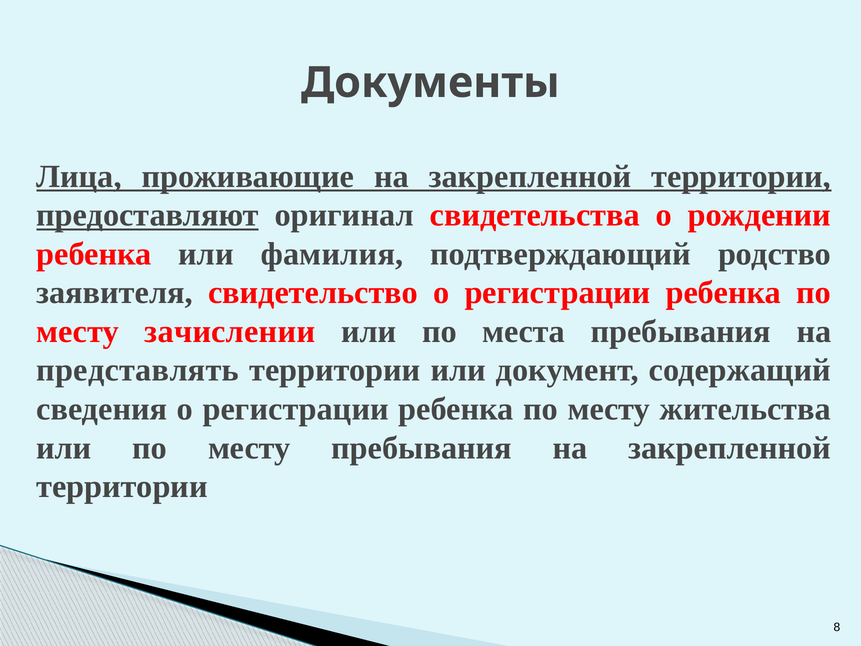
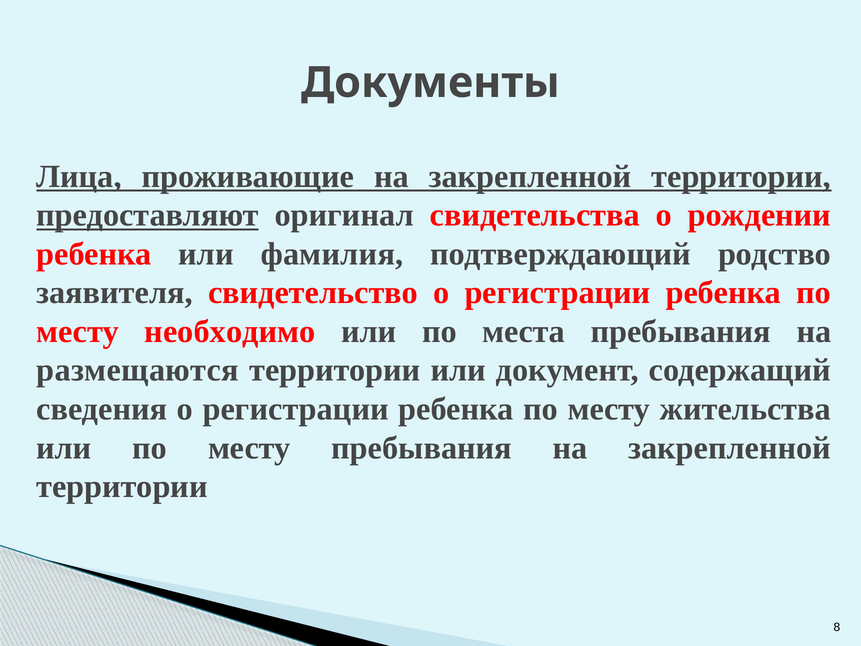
зачислении: зачислении -> необходимо (230, 331)
представлять: представлять -> размещаются (138, 370)
